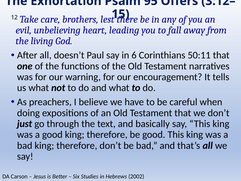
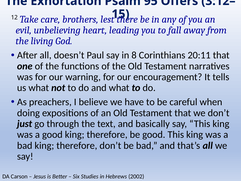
6: 6 -> 8 (134, 55)
50:11: 50:11 -> 20:11 (199, 55)
